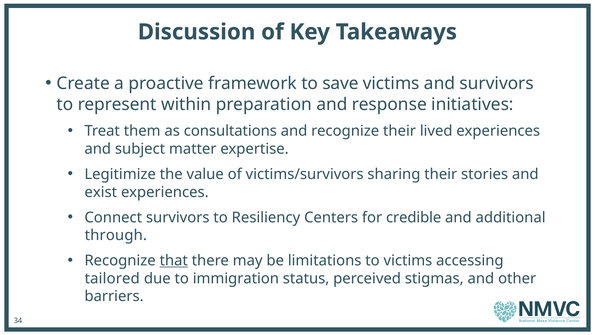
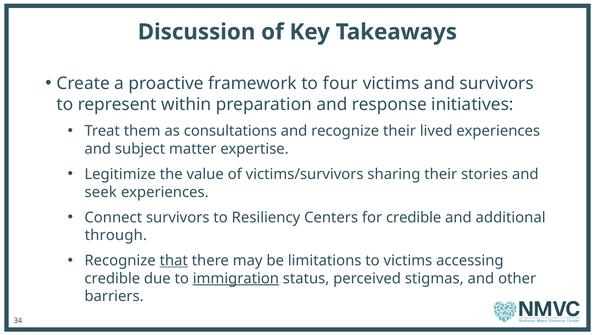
save: save -> four (340, 83)
exist: exist -> seek (101, 192)
tailored: tailored -> credible (112, 278)
immigration underline: none -> present (236, 278)
